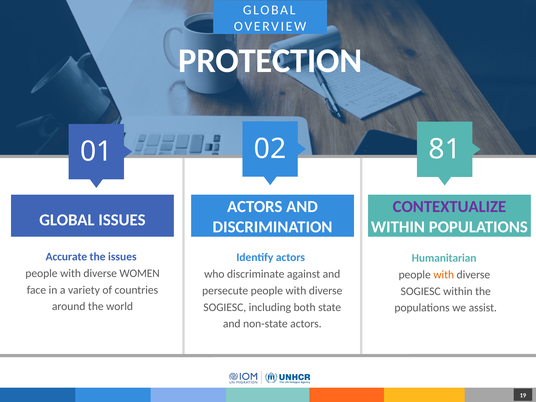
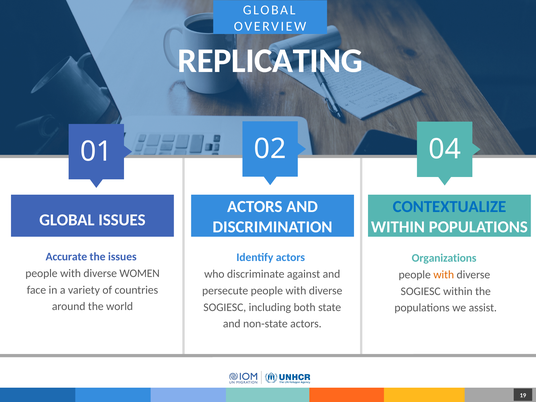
PROTECTION: PROTECTION -> REPLICATING (270, 61)
81: 81 -> 04 (445, 149)
CONTEXTUALIZE colour: purple -> blue (449, 207)
Humanitarian: Humanitarian -> Organizations (444, 258)
